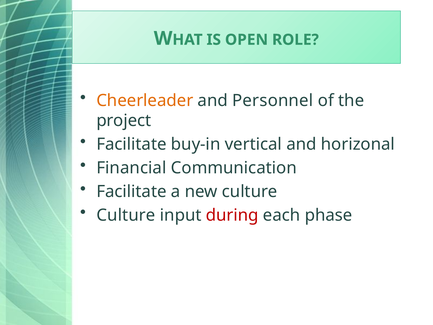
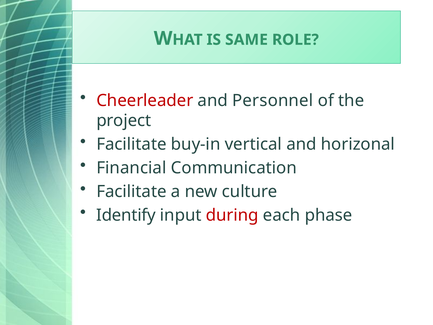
OPEN: OPEN -> SAME (246, 40)
Cheerleader colour: orange -> red (145, 100)
Culture: Culture -> Identify (126, 215)
